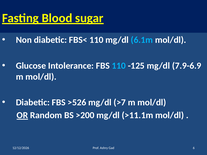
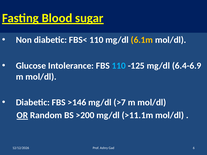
6.1m colour: light blue -> yellow (142, 40)
7.9-6.9: 7.9-6.9 -> 6.4-6.9 (187, 66)
>526: >526 -> >146 (77, 103)
